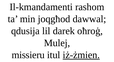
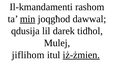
min underline: none -> present (28, 19)
oħroġ: oħroġ -> tidħol (90, 31)
missieru: missieru -> jiflihom (28, 54)
